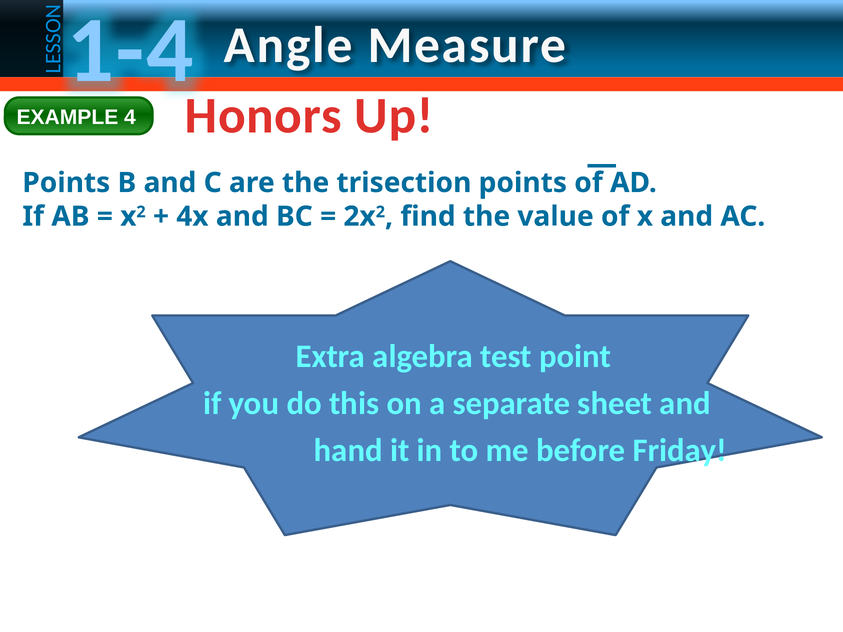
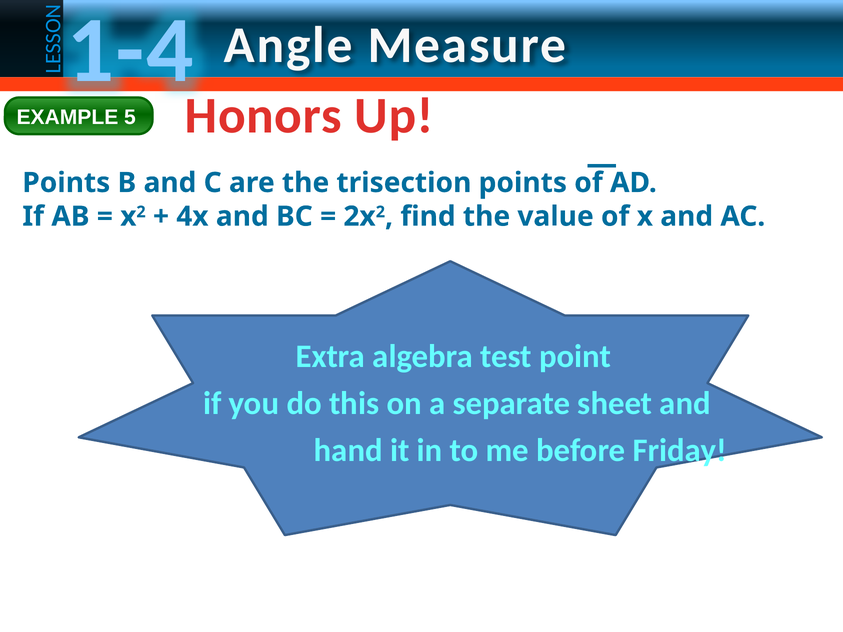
4: 4 -> 5 (130, 117)
